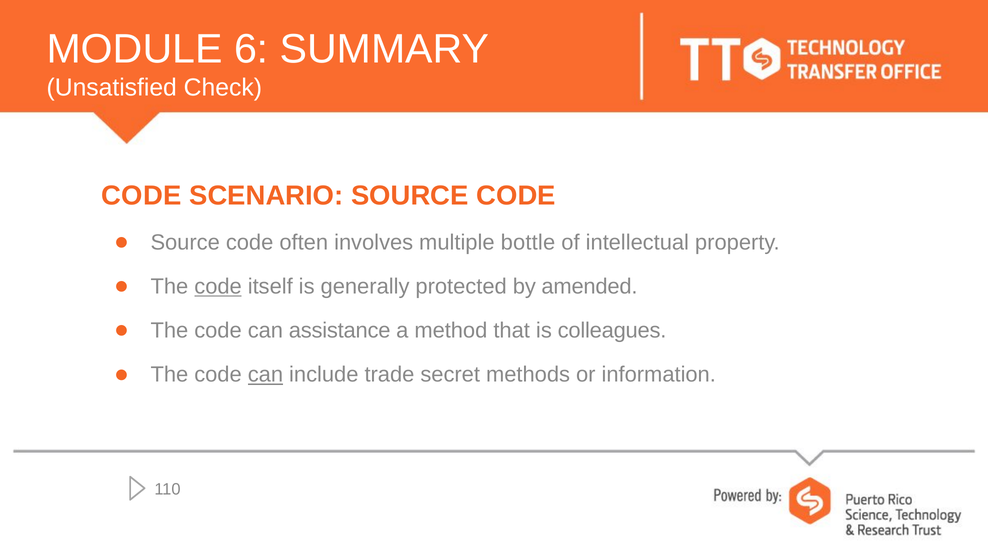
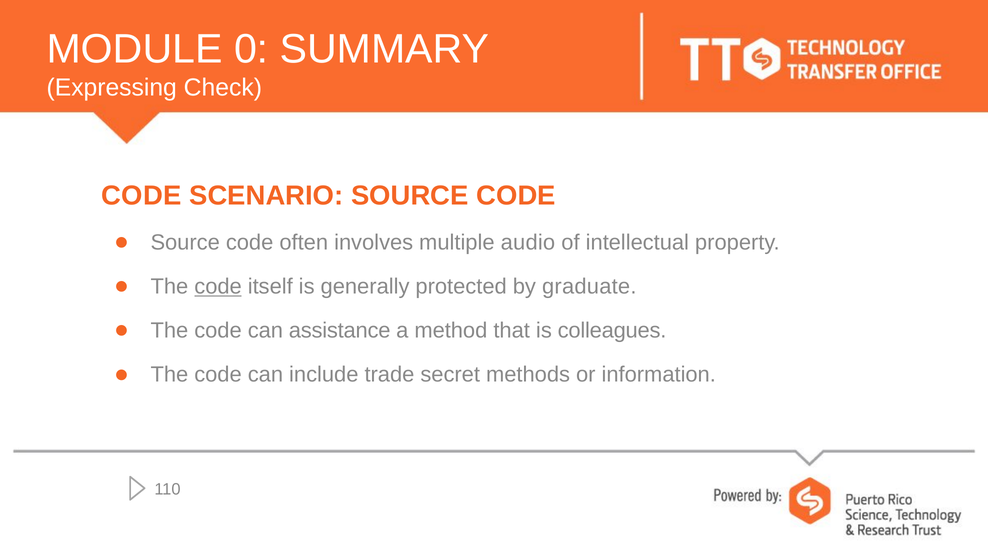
6: 6 -> 0 (251, 49)
Unsatisfied: Unsatisfied -> Expressing (112, 87)
bottle: bottle -> audio (528, 243)
amended: amended -> graduate (589, 287)
can underline: present -> none (265, 375)
